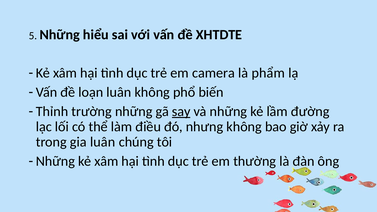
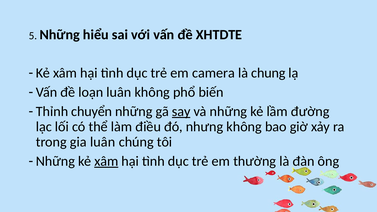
phẩm: phẩm -> chung (268, 73)
trường: trường -> chuyển (92, 111)
xâm underline: none -> present (106, 161)
